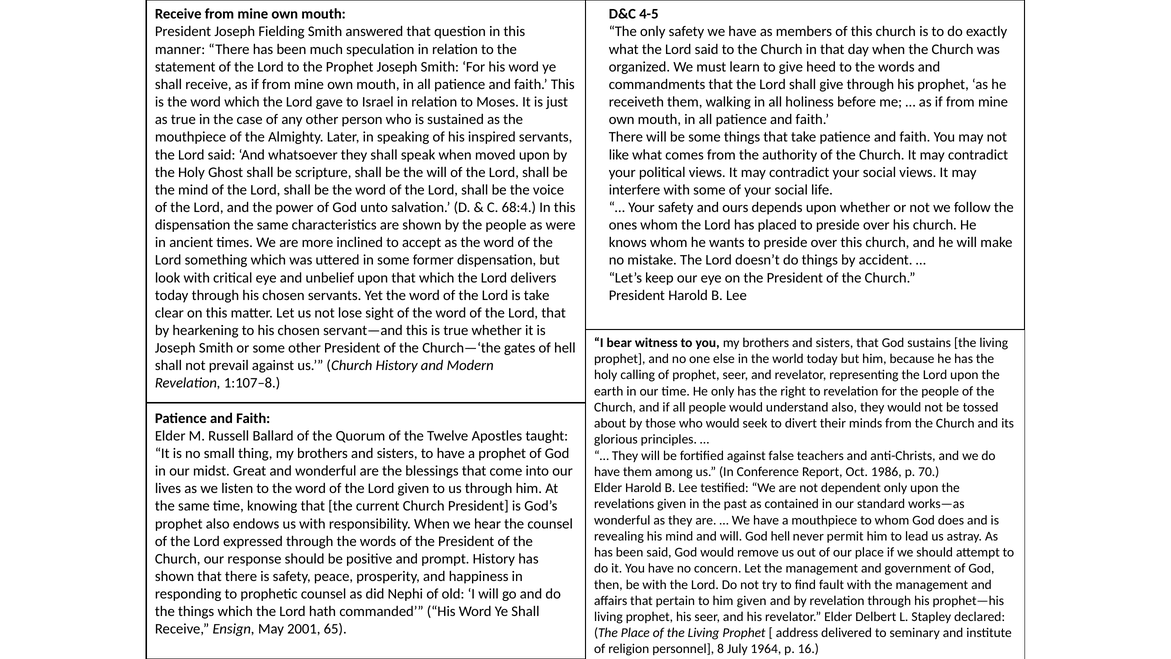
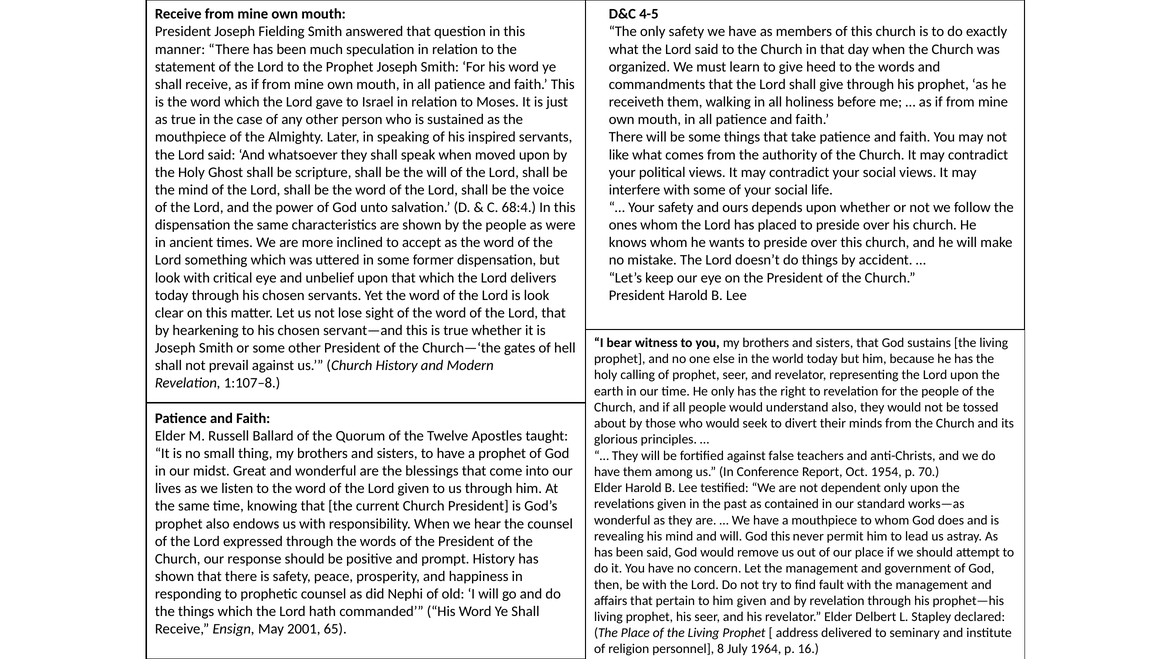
is take: take -> look (537, 295)
1986: 1986 -> 1954 (886, 472)
God hell: hell -> this (780, 536)
